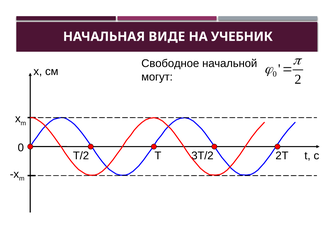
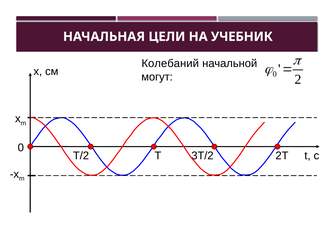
ВИДЕ: ВИДЕ -> ЦЕЛИ (167, 37)
Свободное: Свободное -> Колебаний (170, 63)
